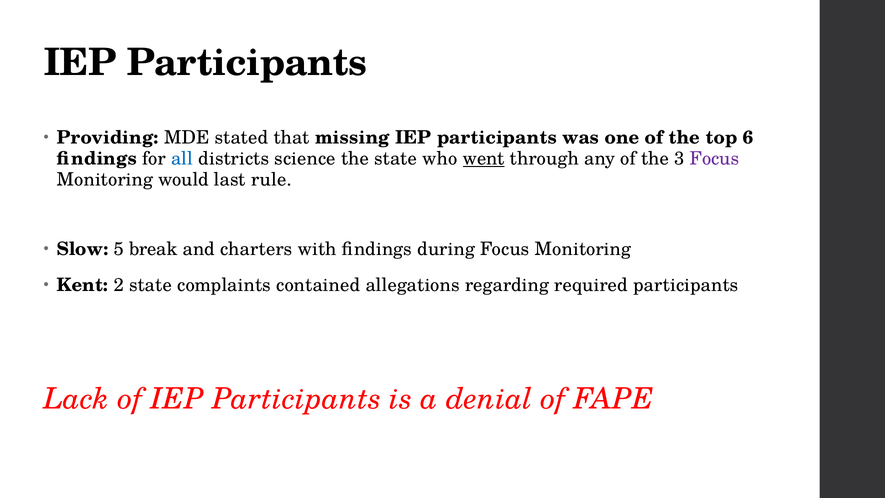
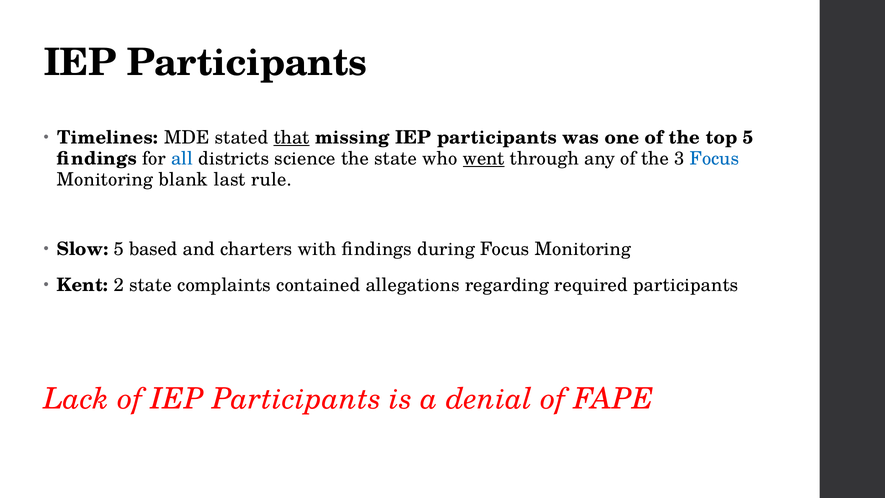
Providing: Providing -> Timelines (108, 137)
that underline: none -> present (292, 137)
top 6: 6 -> 5 (748, 137)
Focus colour: purple -> blue (714, 159)
would: would -> blank (183, 180)
break: break -> based (153, 249)
